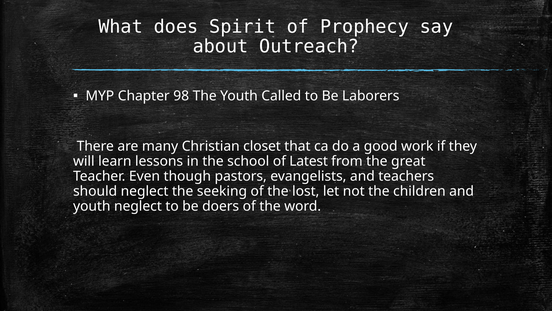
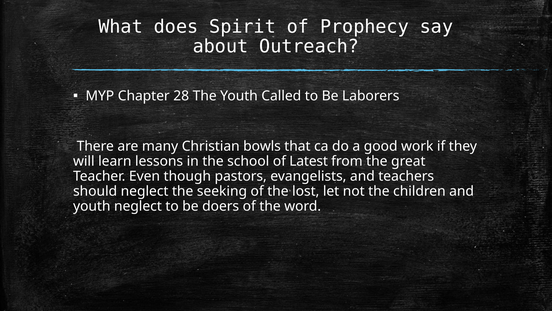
98: 98 -> 28 (181, 96)
closet: closet -> bowls (262, 146)
